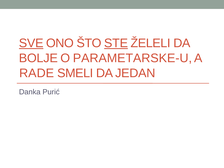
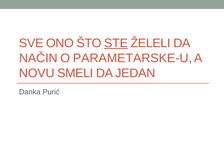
SVE underline: present -> none (31, 43)
BOLJE: BOLJE -> NAČIN (38, 58)
RADE: RADE -> NOVU (37, 73)
